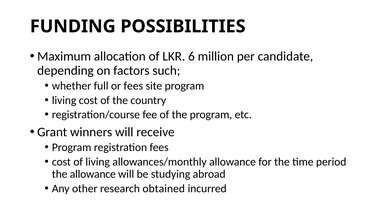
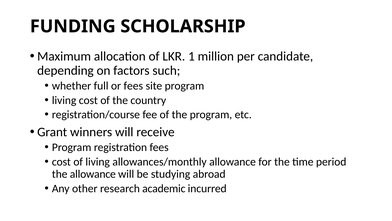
POSSIBILITIES: POSSIBILITIES -> SCHOLARSHIP (183, 26)
6: 6 -> 1 (191, 56)
obtained: obtained -> academic (164, 188)
